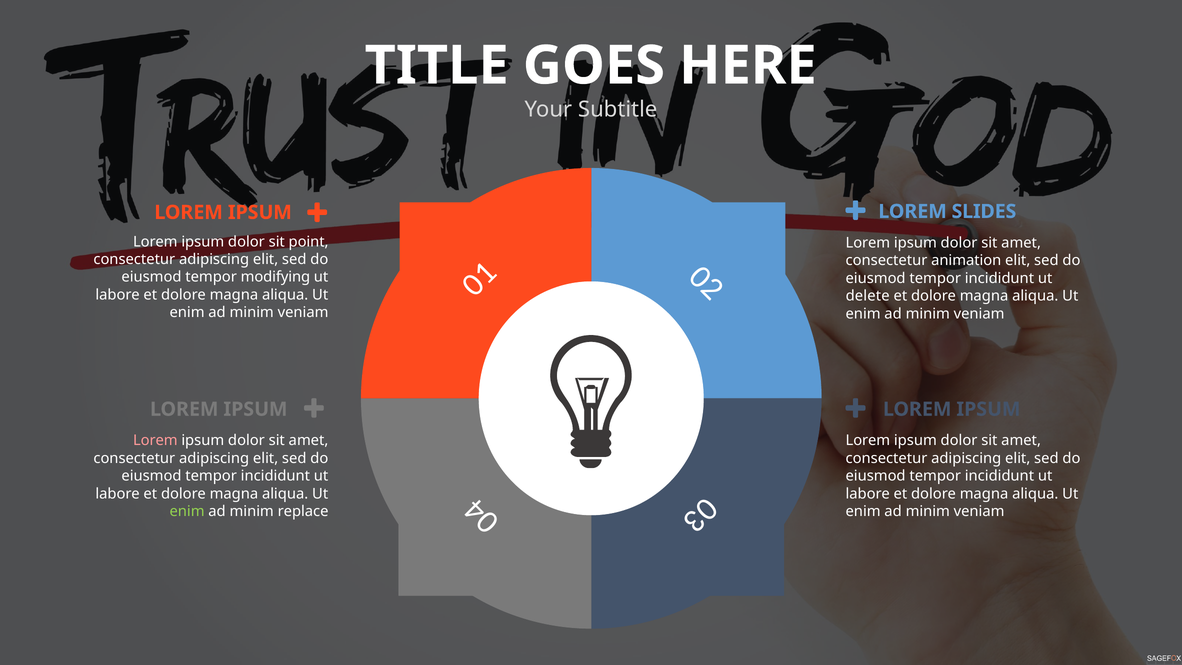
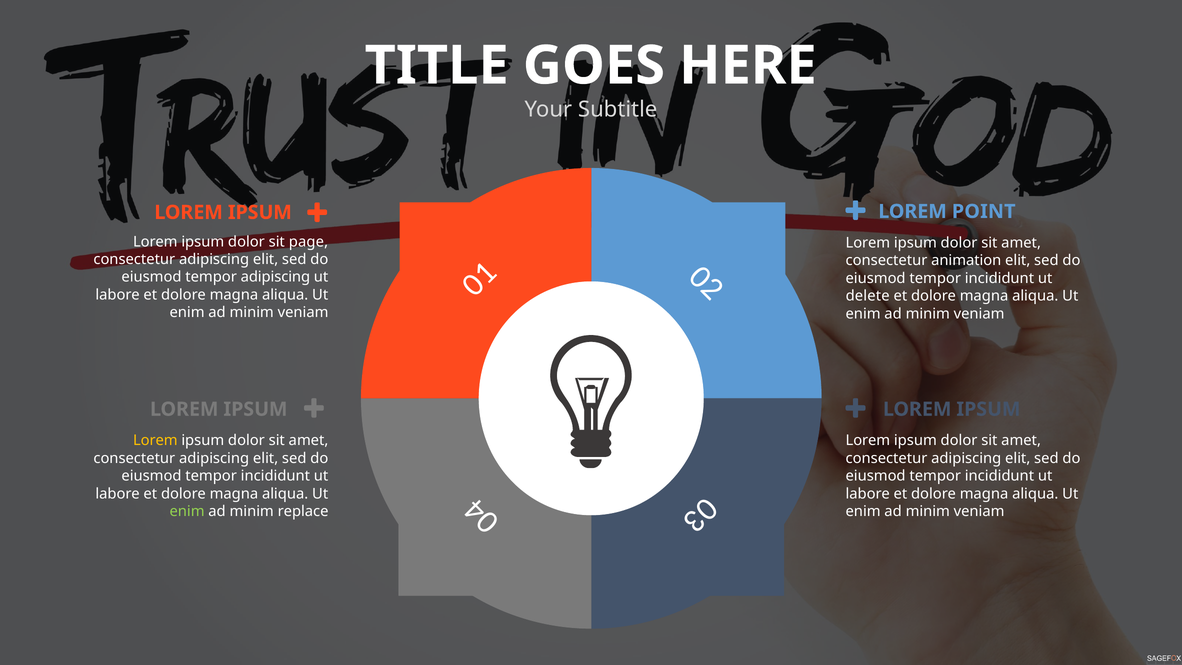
SLIDES: SLIDES -> POINT (984, 211)
point: point -> page (308, 242)
tempor modifying: modifying -> adipiscing (275, 277)
Lorem colour: pink -> yellow (155, 440)
